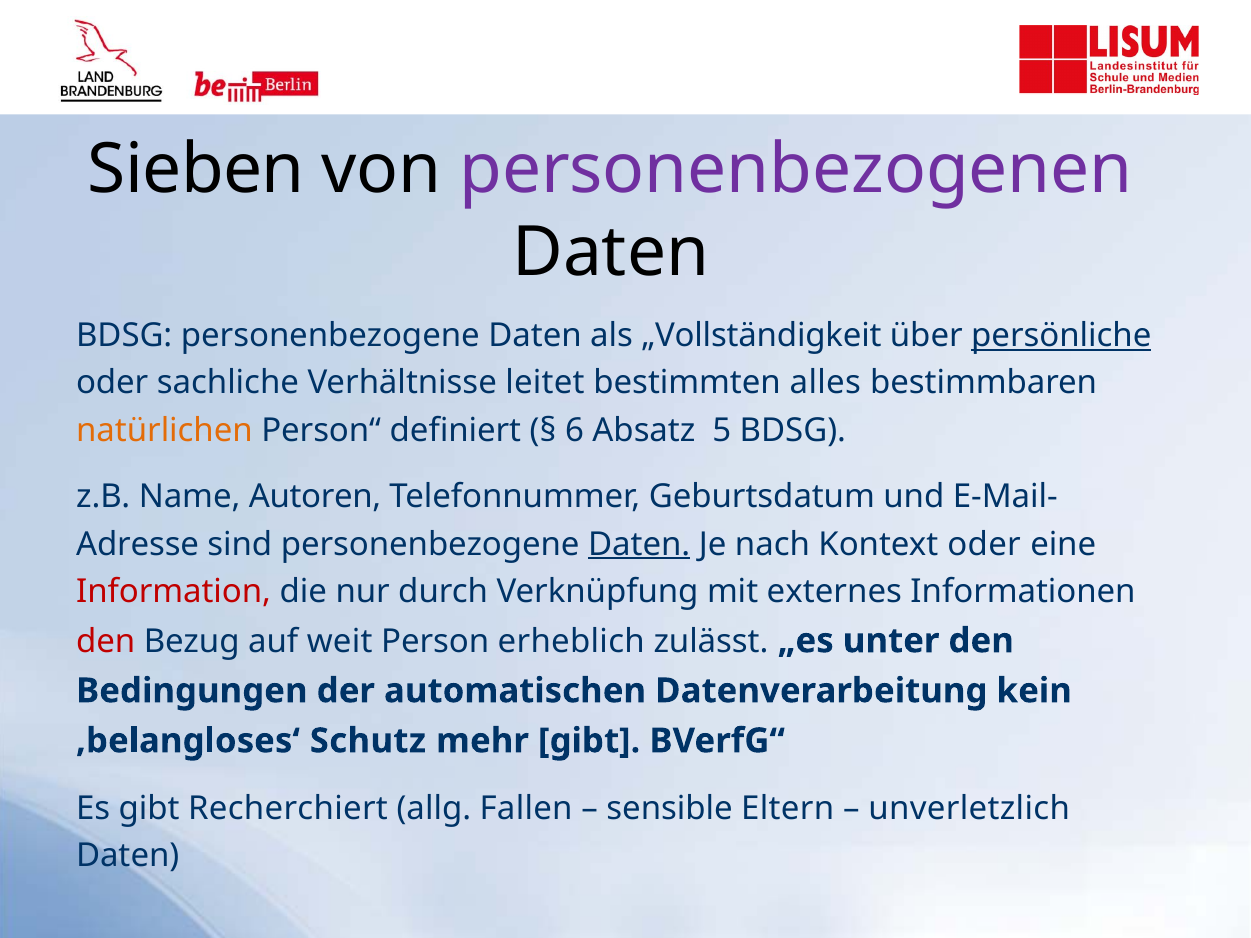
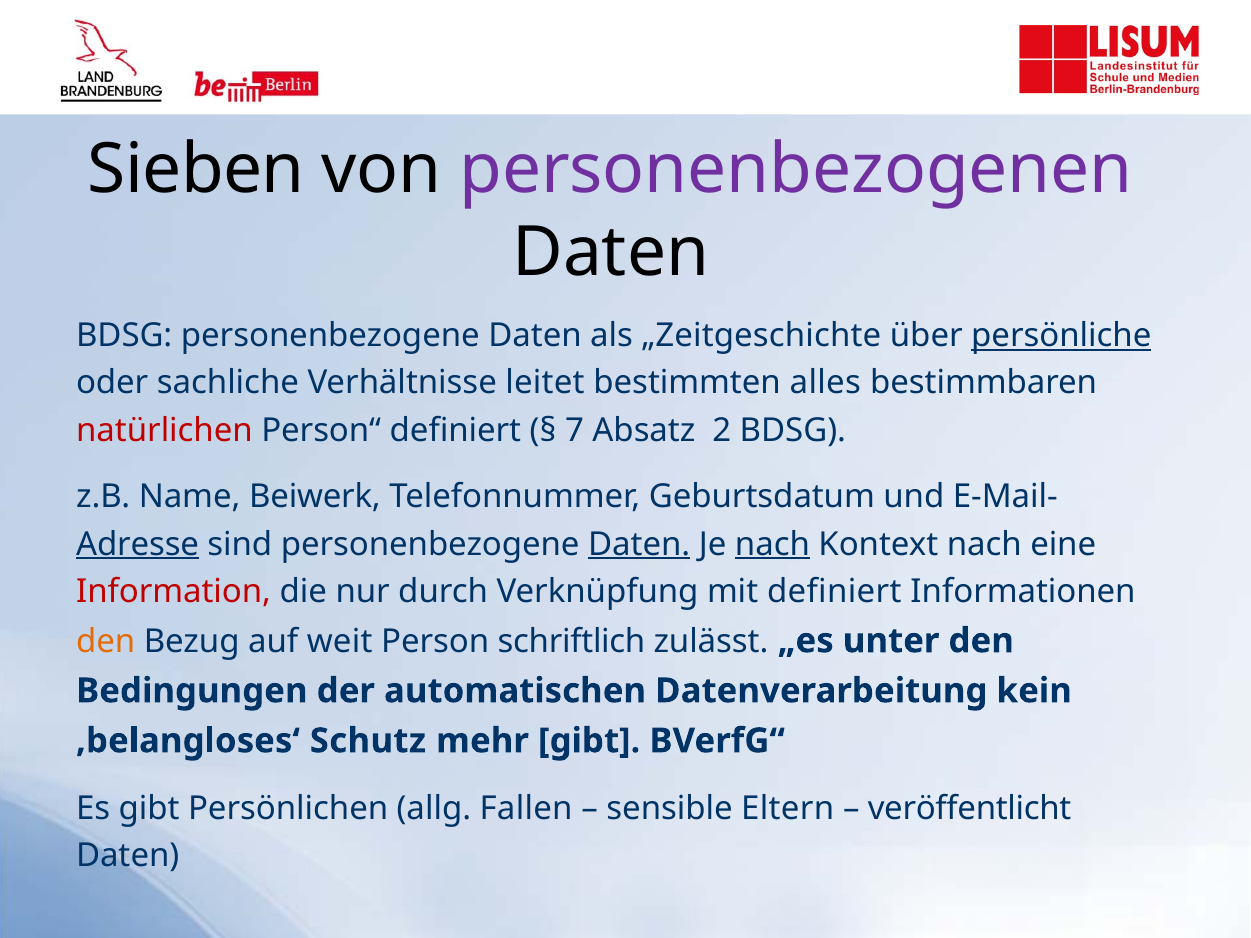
„Vollständigkeit: „Vollständigkeit -> „Zeitgeschichte (761, 336)
natürlichen colour: orange -> red (164, 431)
6: 6 -> 7 (574, 431)
5: 5 -> 2 (722, 431)
Autoren: Autoren -> Beiwerk (315, 497)
Adresse underline: none -> present (138, 544)
nach underline: none -> present (772, 544)
Kontext oder: oder -> nach (984, 544)
mit externes: externes -> definiert (834, 592)
den colour: red -> orange (106, 642)
erheblich: erheblich -> schriftlich (572, 642)
Recherchiert: Recherchiert -> Persönlichen (288, 808)
unverletzlich: unverletzlich -> veröffentlicht (970, 808)
